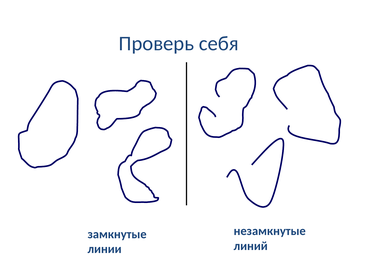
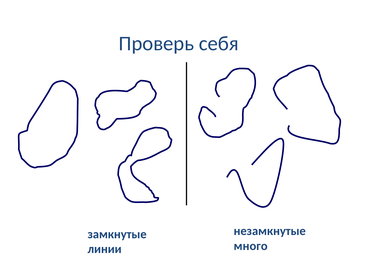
линий: линий -> много (251, 246)
